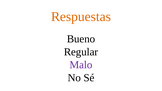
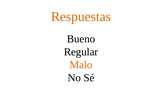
Malo colour: purple -> orange (81, 65)
